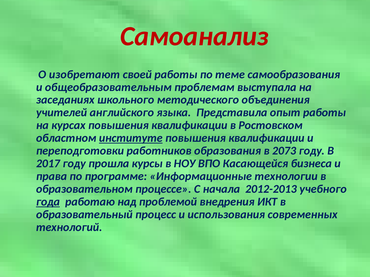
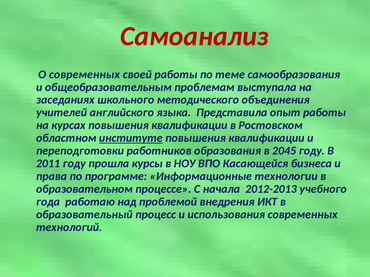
О изобретают: изобретают -> современных (84, 75)
2073: 2073 -> 2045 (284, 151)
2017: 2017 -> 2011 (48, 164)
года underline: present -> none (48, 202)
